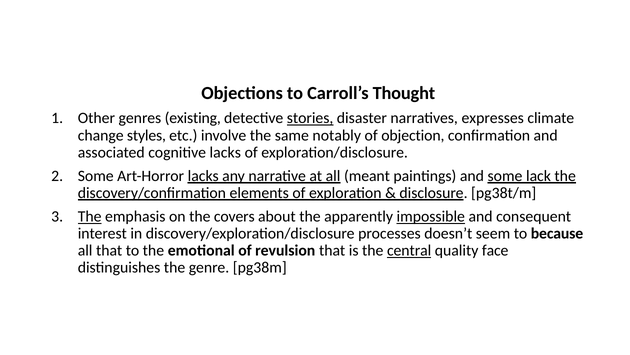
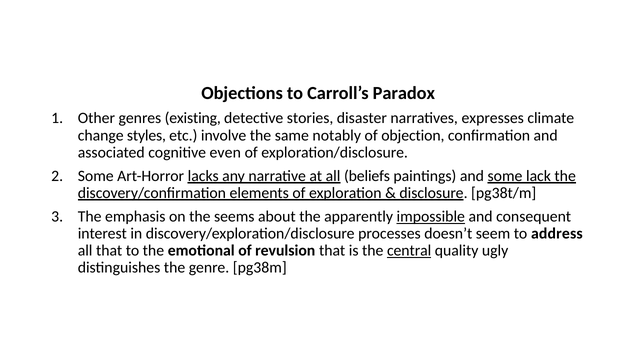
Thought: Thought -> Paradox (404, 93)
stories underline: present -> none (310, 118)
cognitive lacks: lacks -> even (225, 152)
meant: meant -> beliefs (367, 176)
The underline: present -> none (90, 216)
covers: covers -> seems (234, 216)
because: because -> address (557, 233)
face: face -> ugly (495, 250)
